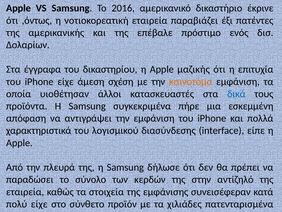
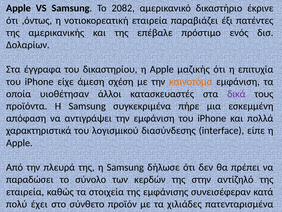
2016: 2016 -> 2082 (123, 8)
δικά colour: blue -> purple (236, 94)
πολύ είχε: είχε -> έχει (39, 204)
